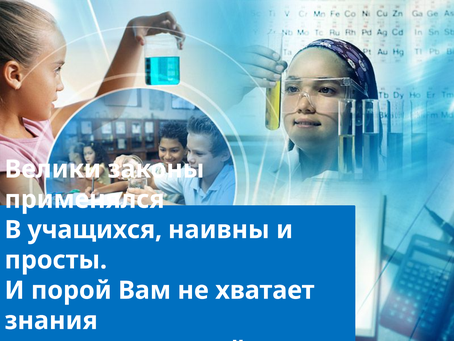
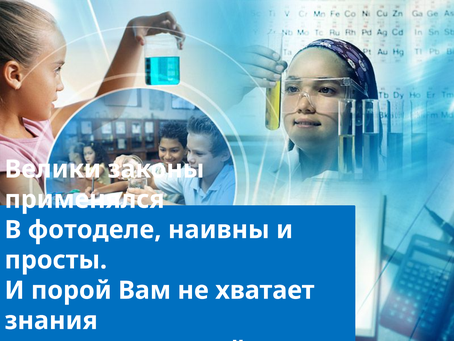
учащихся: учащихся -> фотоделе (95, 229)
